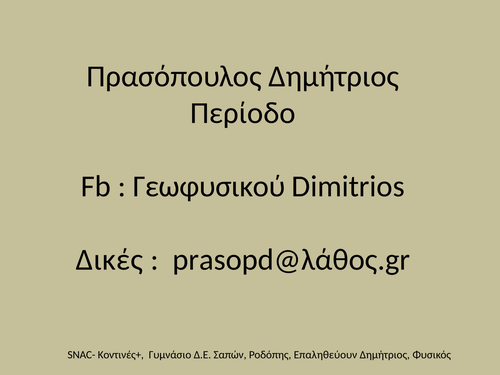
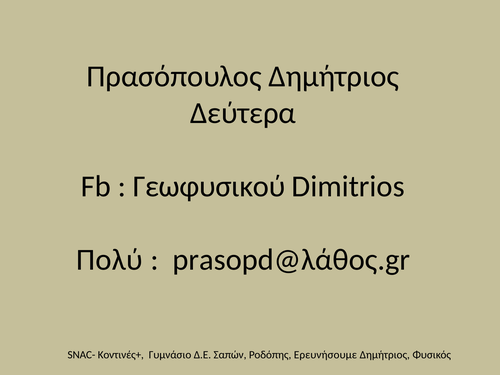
Περίοδο: Περίοδο -> Δεύτερα (243, 113)
Δικές: Δικές -> Πολύ (109, 260)
Επαληθεύουν: Επαληθεύουν -> Ερευνήσουμε (325, 355)
